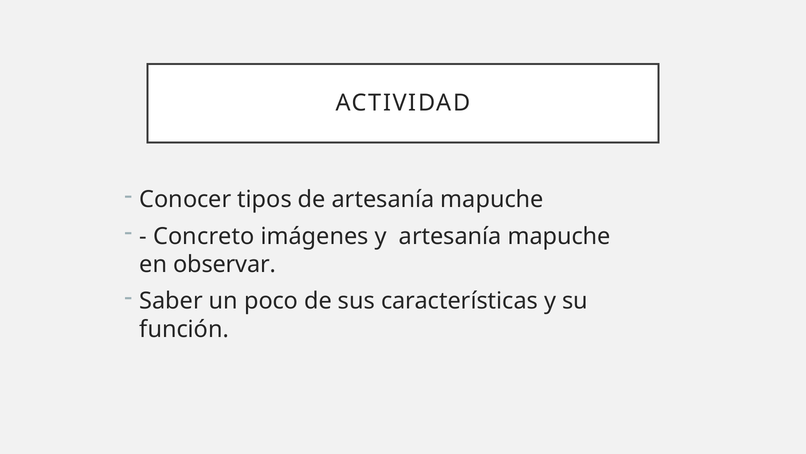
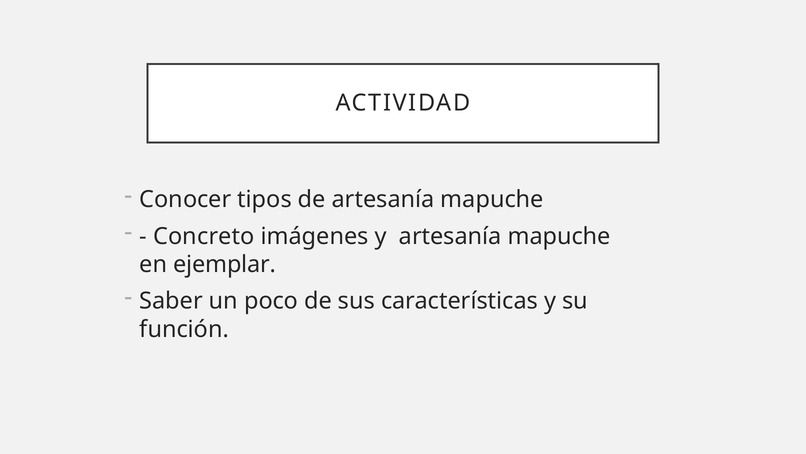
observar: observar -> ejemplar (225, 264)
